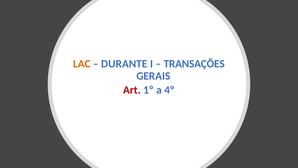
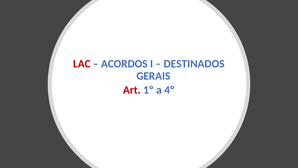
LAC colour: orange -> red (82, 64)
DURANTE: DURANTE -> ACORDOS (124, 64)
TRANSAÇÕES: TRANSAÇÕES -> DESTINADOS (194, 64)
